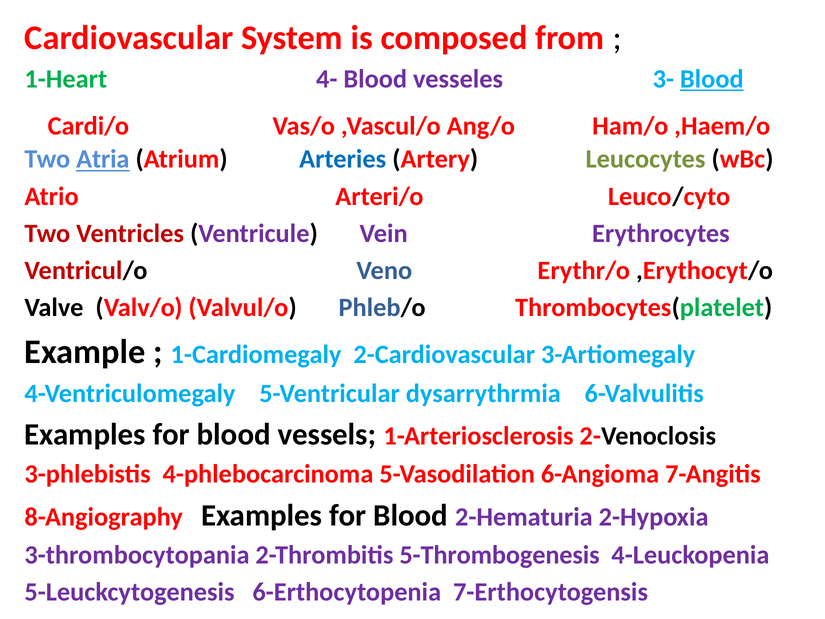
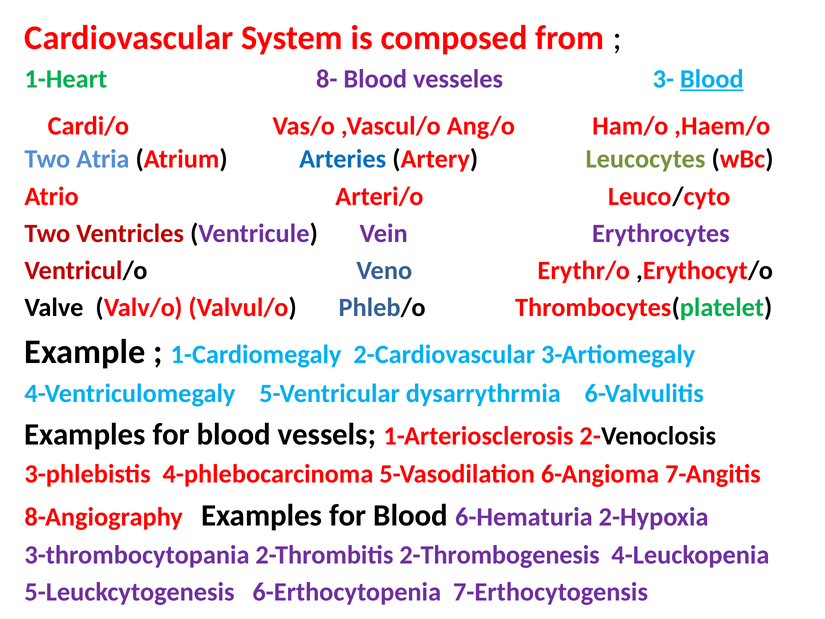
4-: 4- -> 8- (327, 79)
Atria underline: present -> none (103, 159)
2-Hematuria: 2-Hematuria -> 6-Hematuria (524, 517)
5-Thrombogenesis: 5-Thrombogenesis -> 2-Thrombogenesis (500, 555)
